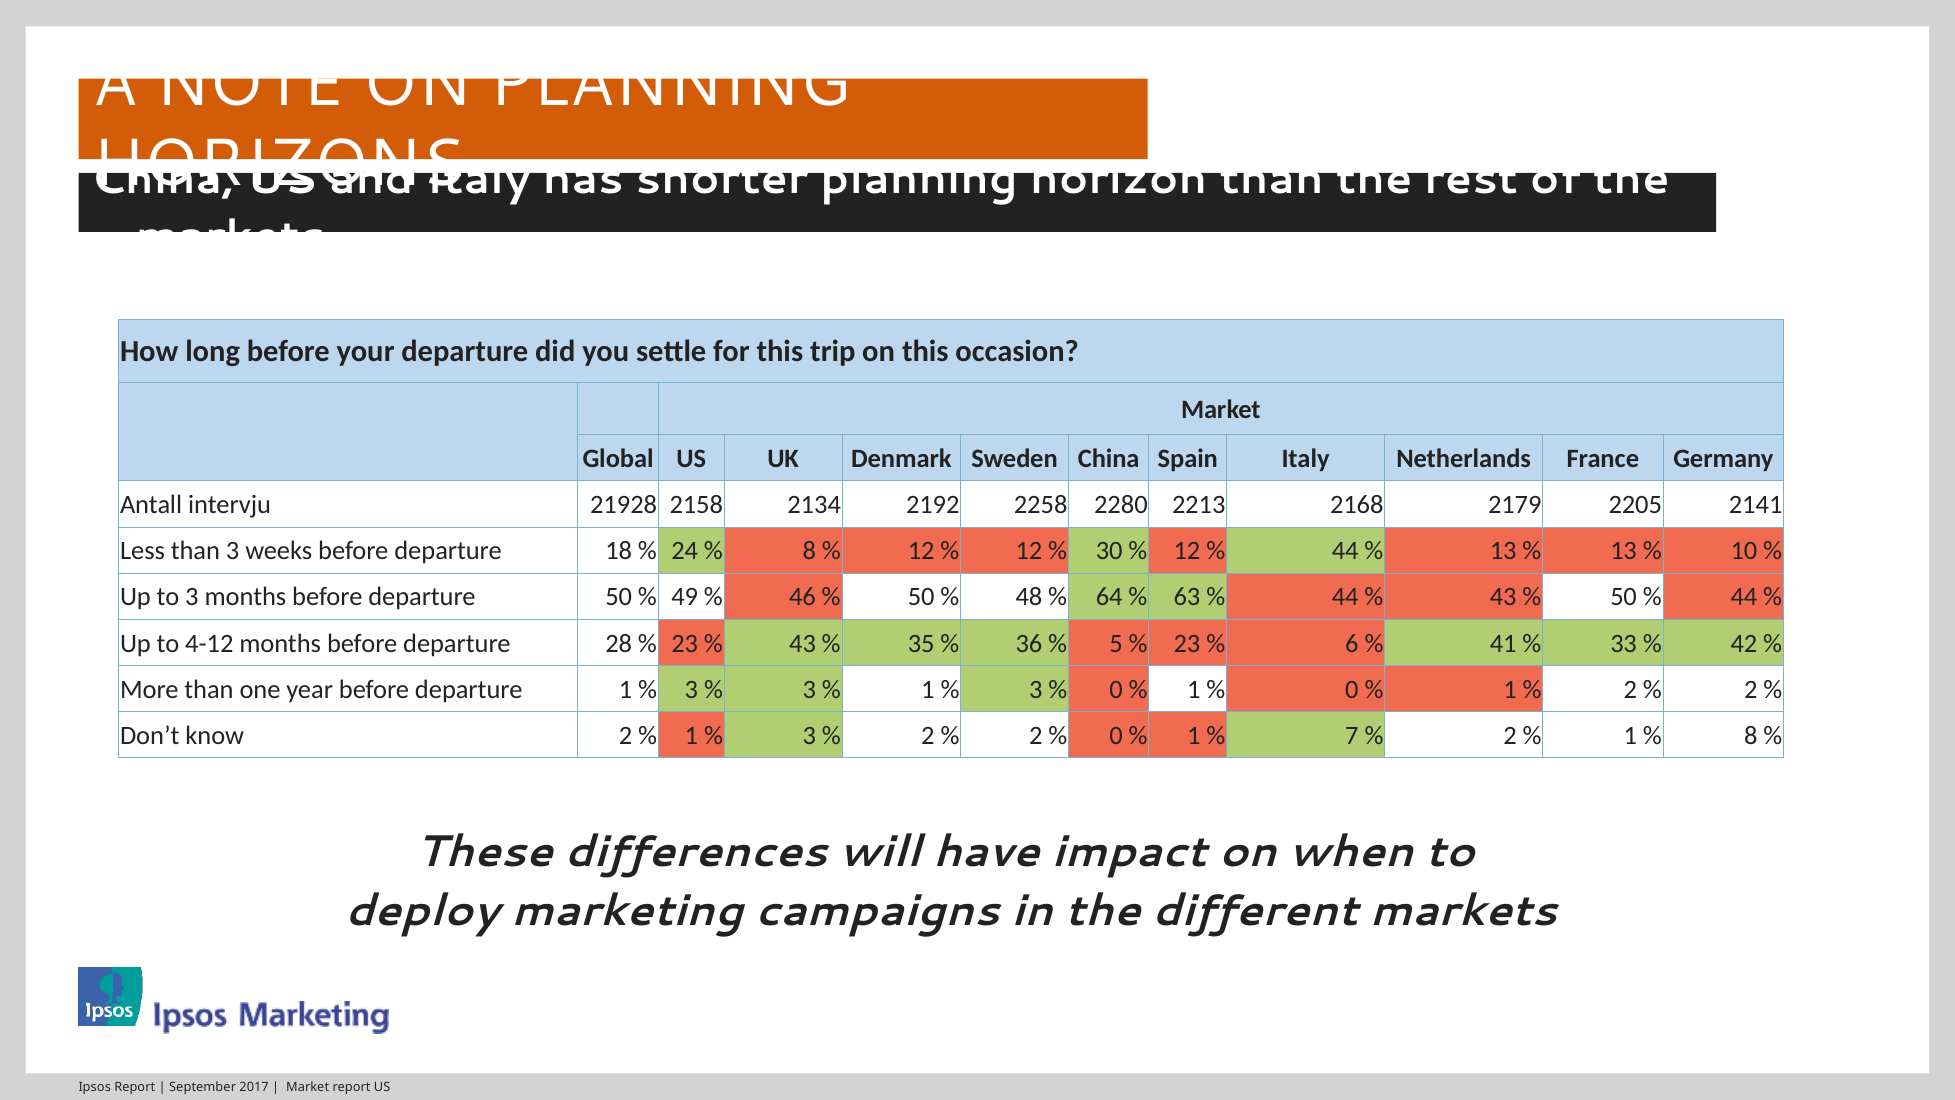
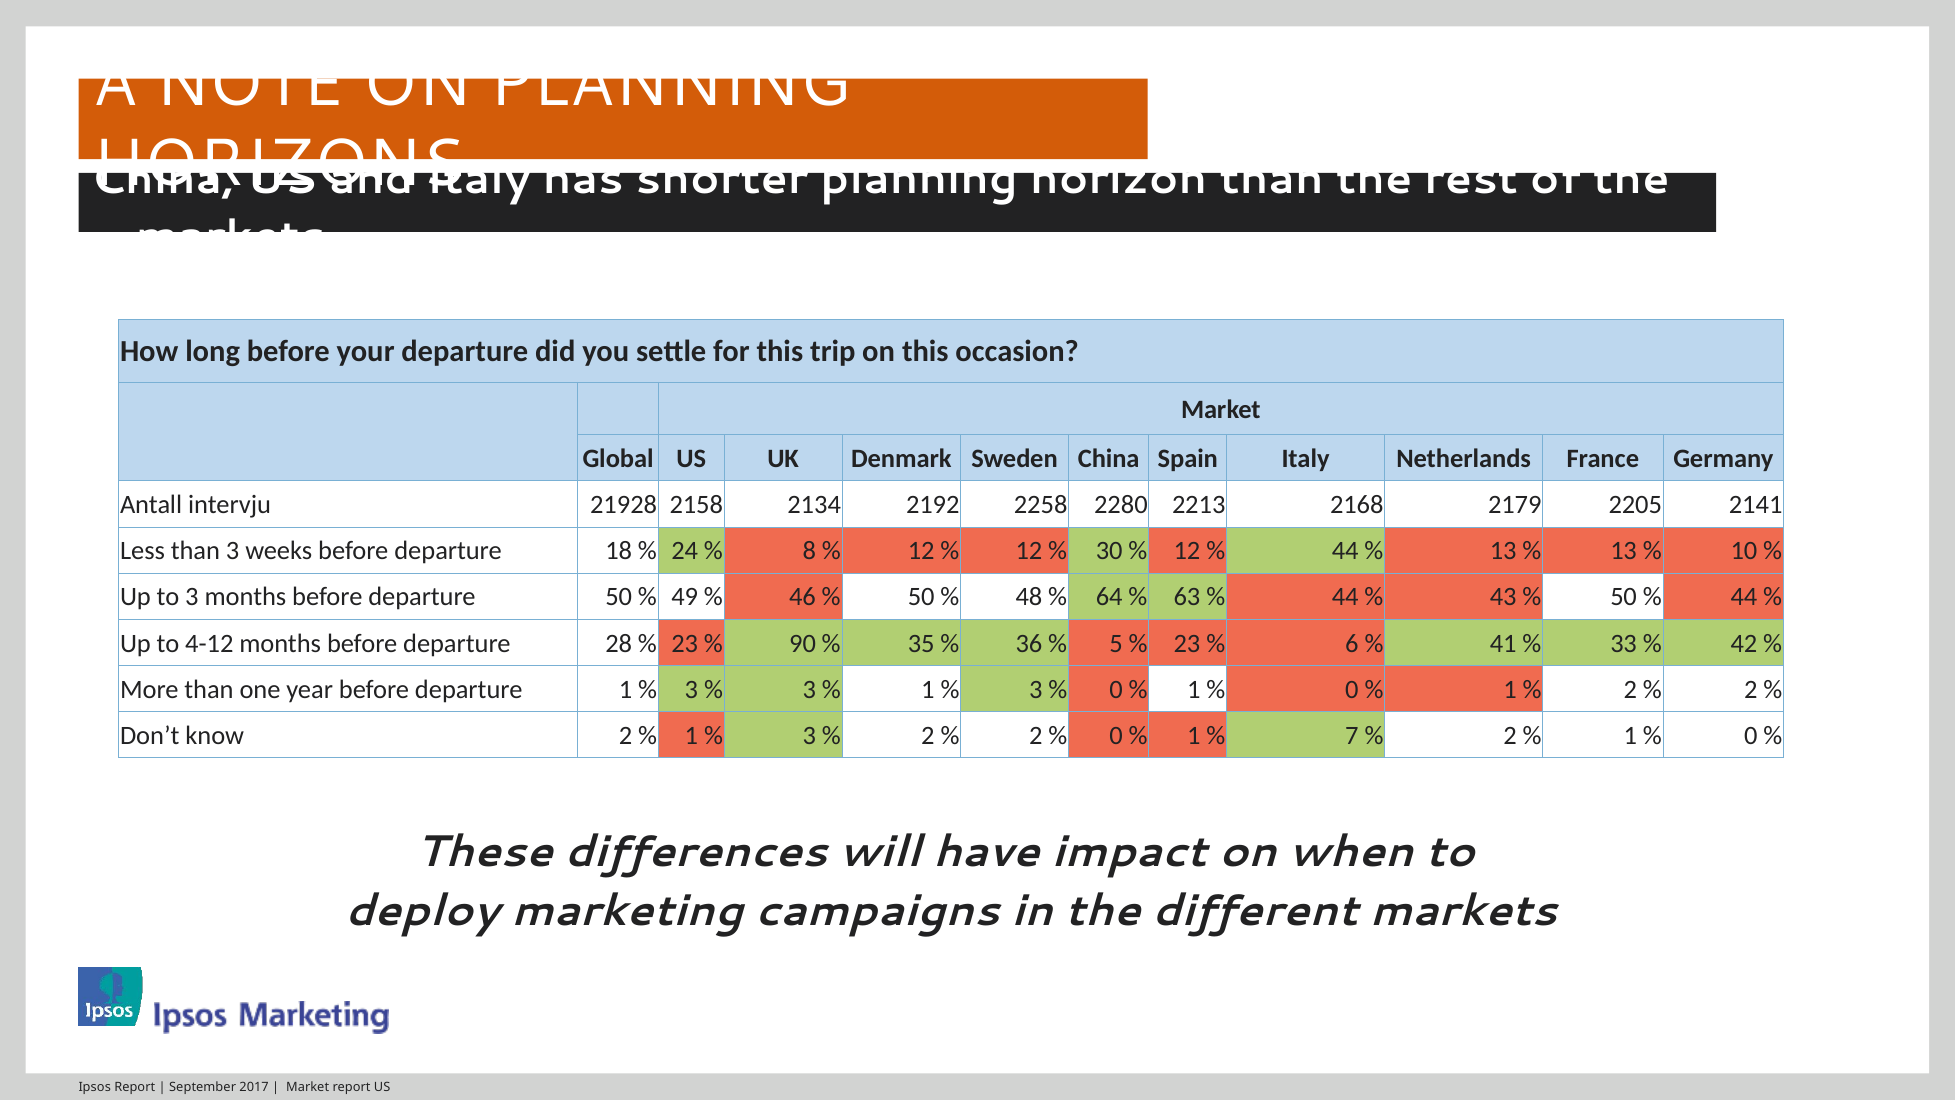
43: 43 -> 90 (803, 643)
8: 8 -> 0 (1751, 735)
